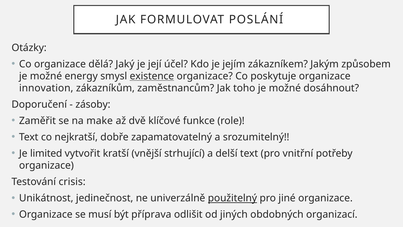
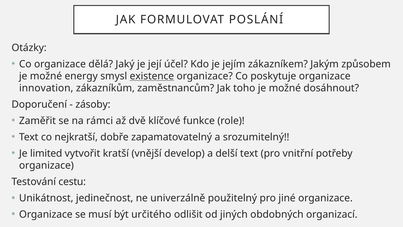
make: make -> rámci (100, 121)
strhující: strhující -> develop (184, 153)
crisis: crisis -> cestu (72, 182)
použitelný underline: present -> none (232, 198)
příprava: příprava -> určitého (151, 214)
